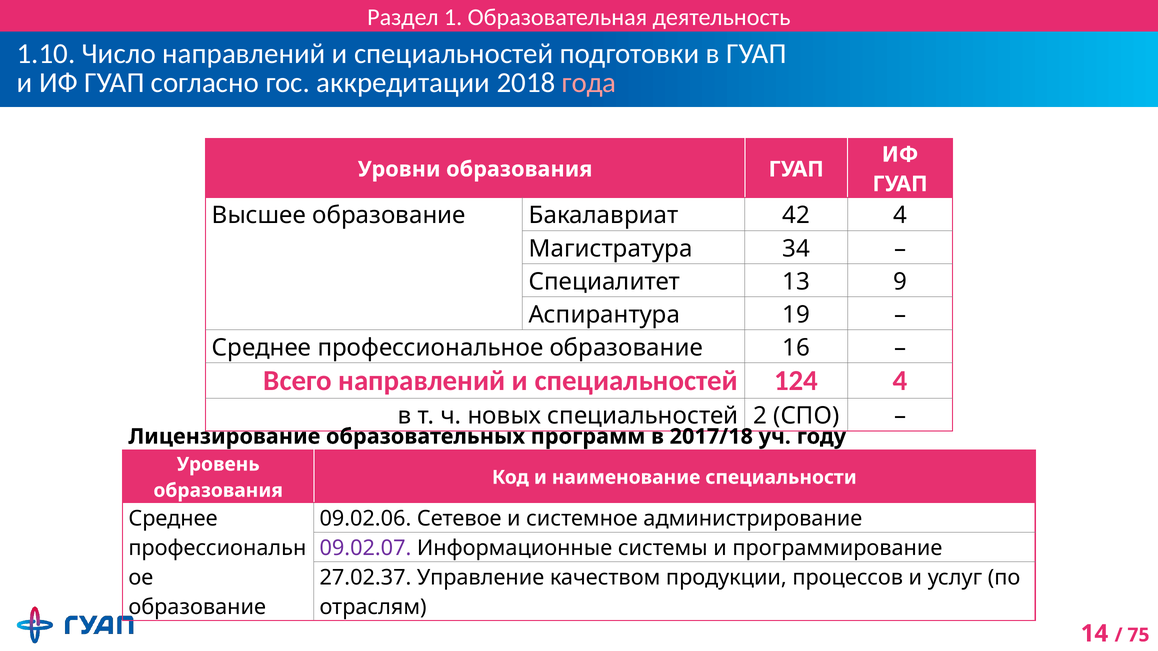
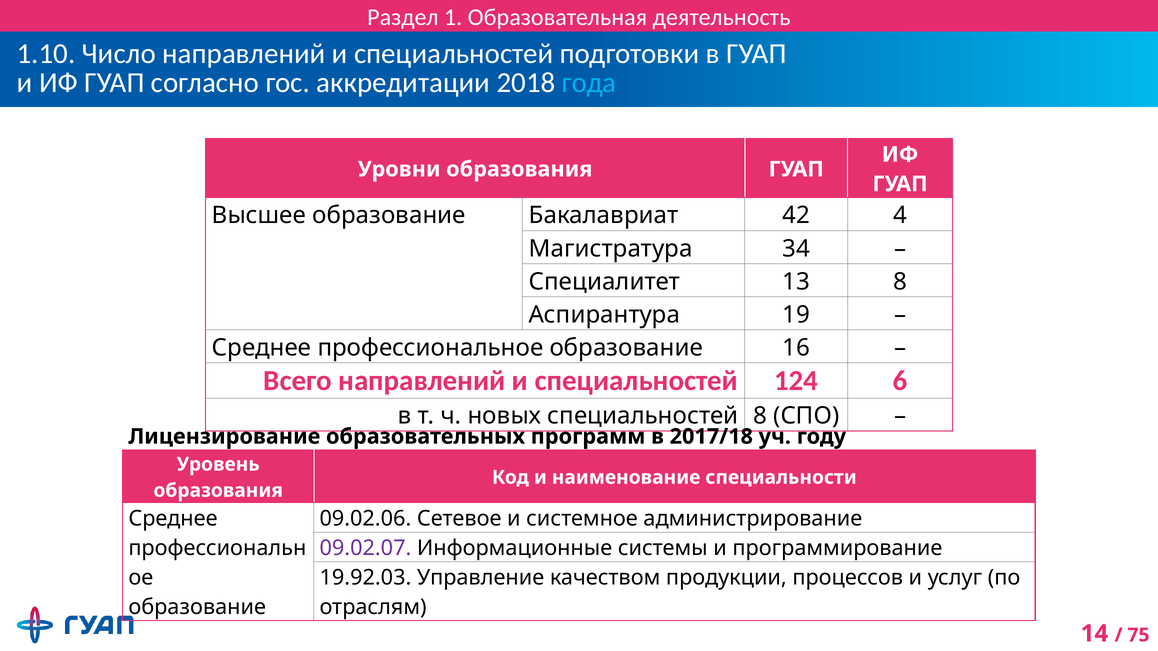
года colour: pink -> light blue (589, 83)
13 9: 9 -> 8 (900, 282)
124 4: 4 -> 6 (900, 381)
специальностей 2: 2 -> 8 (760, 416)
27.02.37: 27.02.37 -> 19.92.03 (365, 578)
